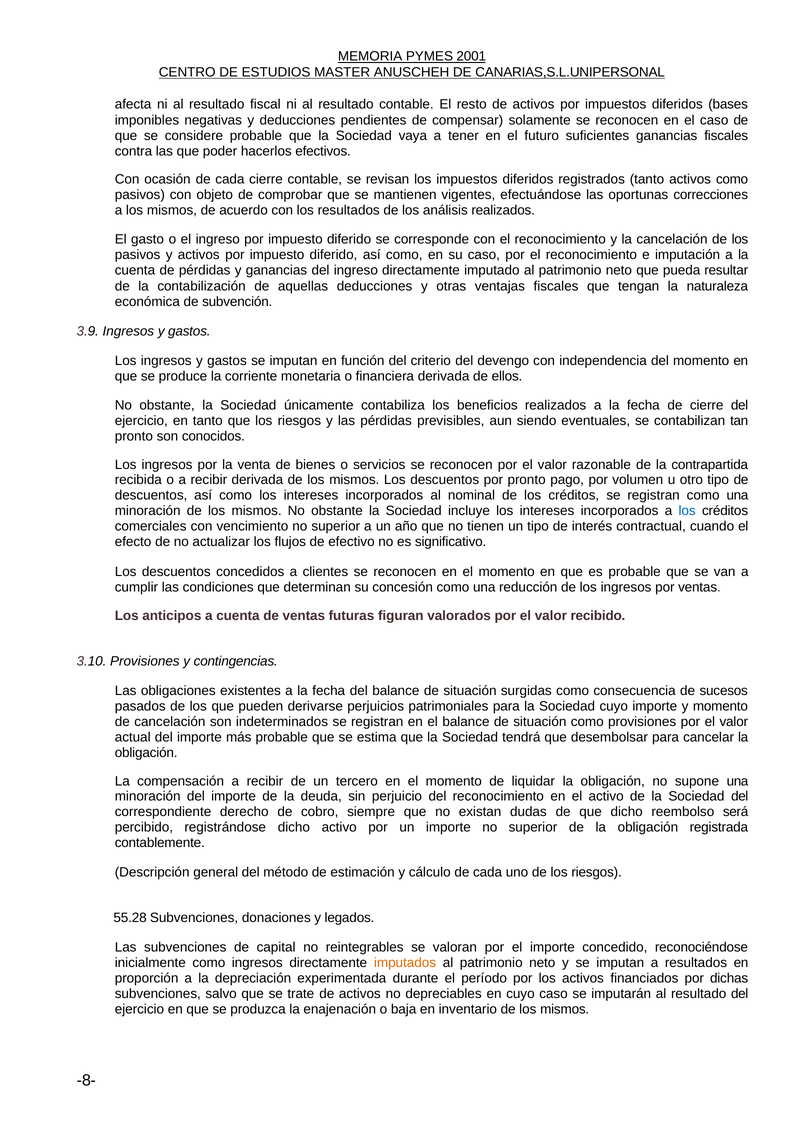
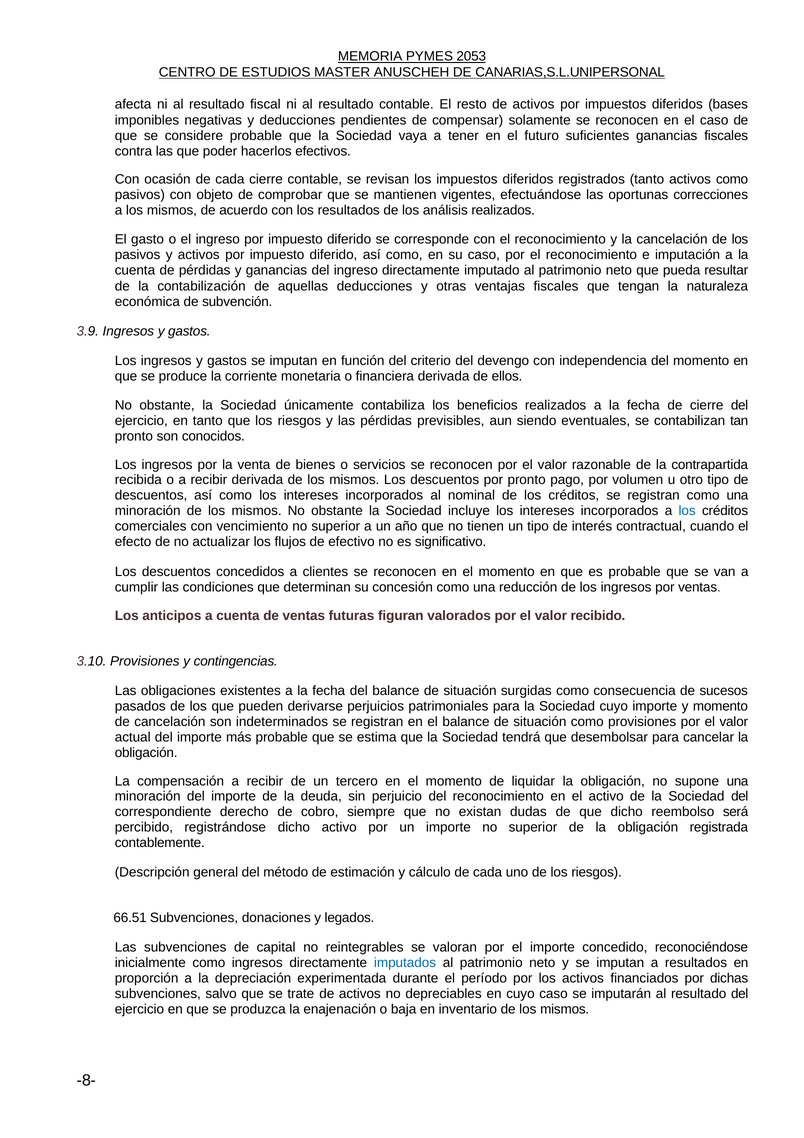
2001: 2001 -> 2053 (471, 57)
55.28: 55.28 -> 66.51 (130, 918)
imputados colour: orange -> blue (405, 962)
